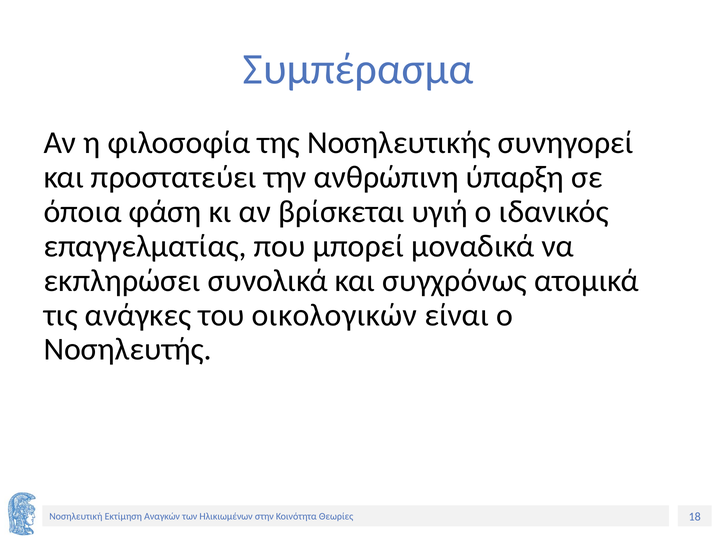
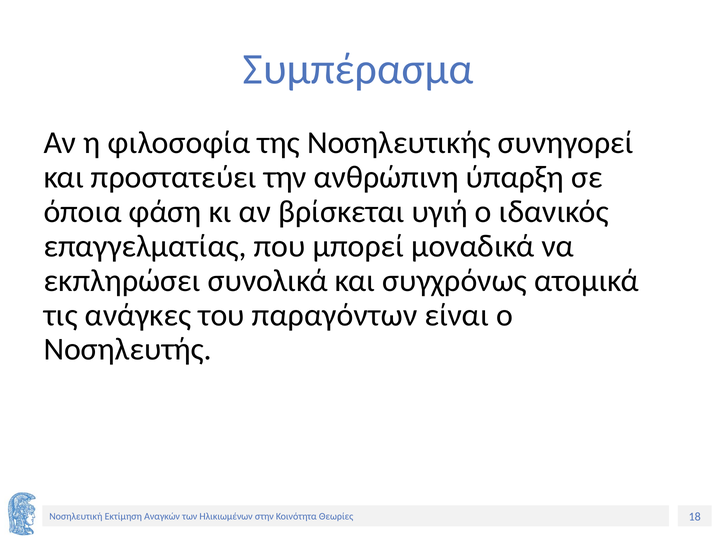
οικολογικών: οικολογικών -> παραγόντων (335, 315)
